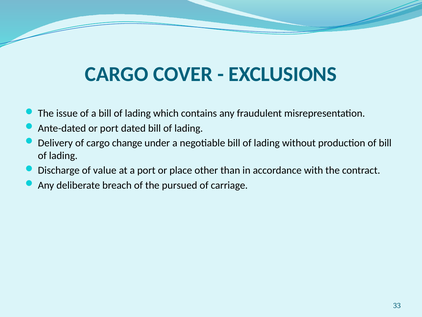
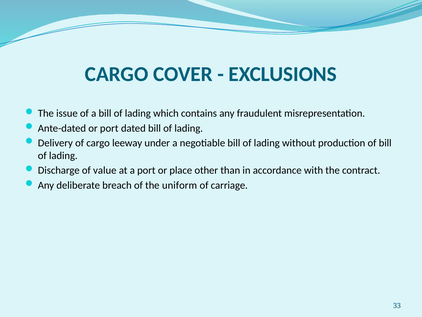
change: change -> leeway (127, 143)
pursued: pursued -> uniform (180, 185)
